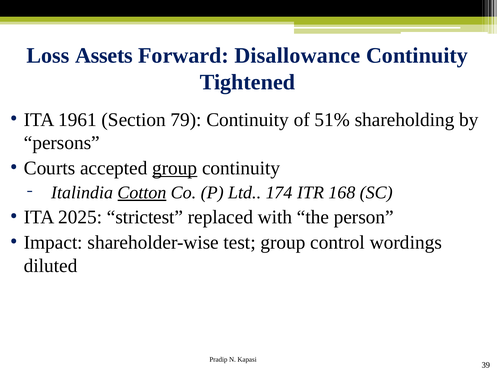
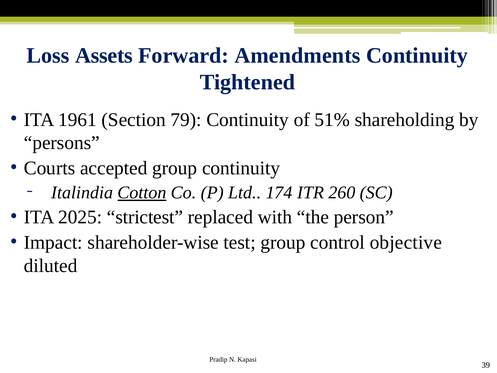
Disallowance: Disallowance -> Amendments (297, 56)
group underline: present -> none (175, 168)
168: 168 -> 260 (342, 192)
wordings: wordings -> objective (406, 242)
